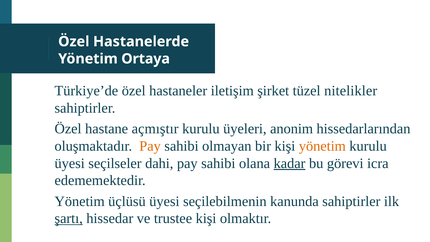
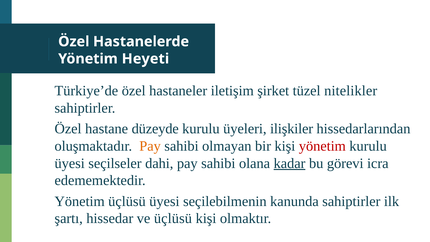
Ortaya: Ortaya -> Heyeti (145, 59)
açmıştır: açmıştır -> düzeyde (155, 129)
anonim: anonim -> ilişkiler (292, 129)
yönetim colour: orange -> red (322, 146)
şartı underline: present -> none (69, 218)
ve trustee: trustee -> üçlüsü (173, 218)
